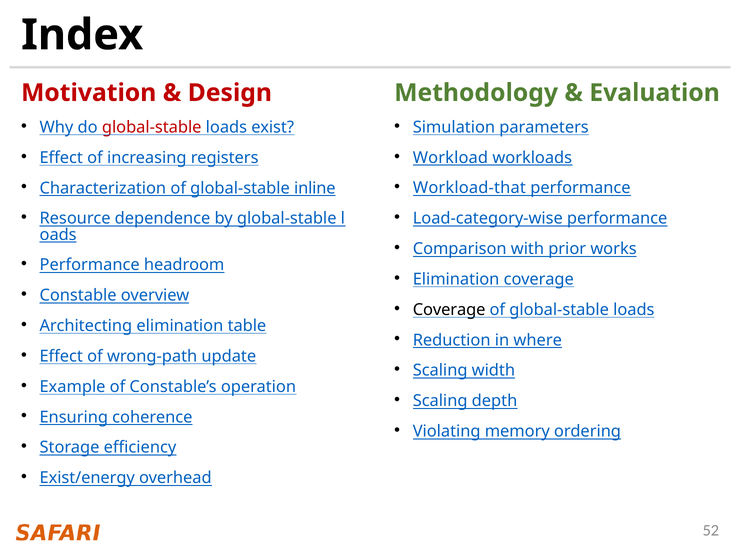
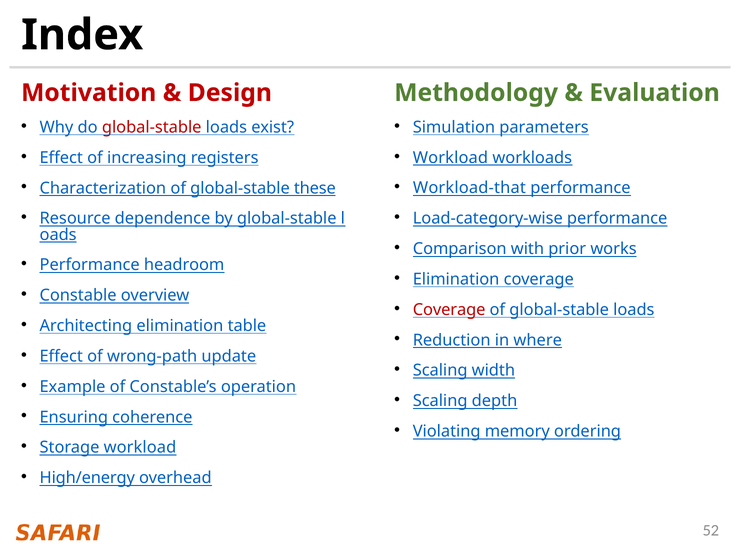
inline: inline -> these (315, 188)
Coverage colour: black -> red (449, 310)
Storage efficiency: efficiency -> workload (140, 447)
Exist/energy: Exist/energy -> High/energy (87, 478)
